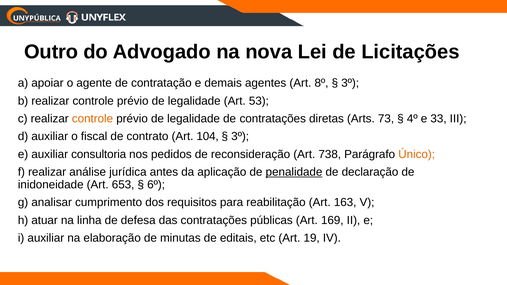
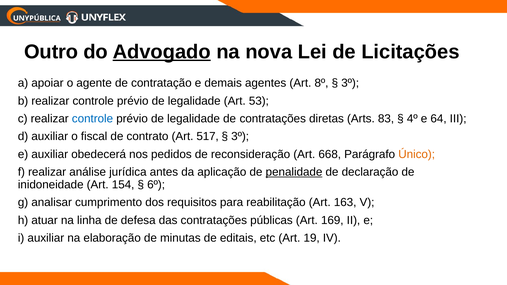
Advogado underline: none -> present (162, 52)
controle colour: orange -> blue (92, 119)
73: 73 -> 83 (386, 119)
33: 33 -> 64 (439, 119)
104: 104 -> 517 (208, 137)
consultoria: consultoria -> obedecerá (99, 154)
738: 738 -> 668 (330, 154)
653: 653 -> 154 (123, 185)
